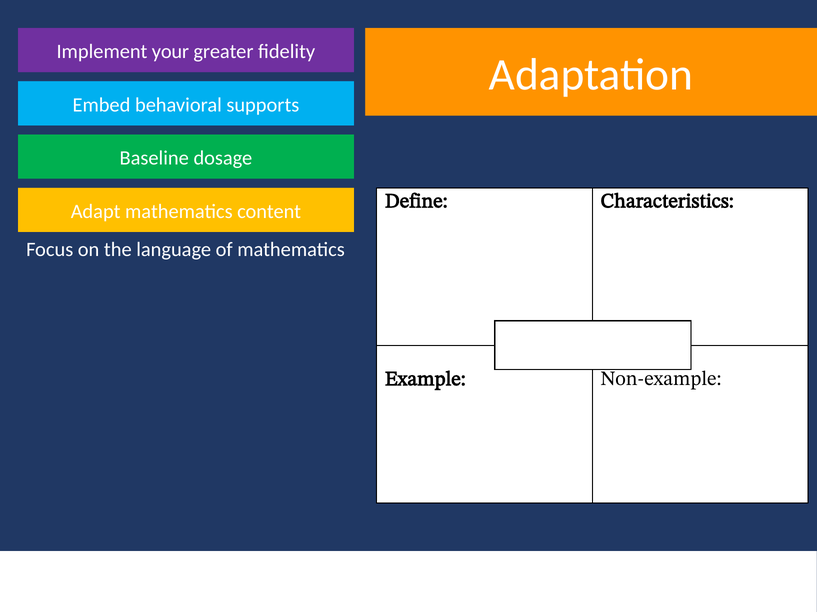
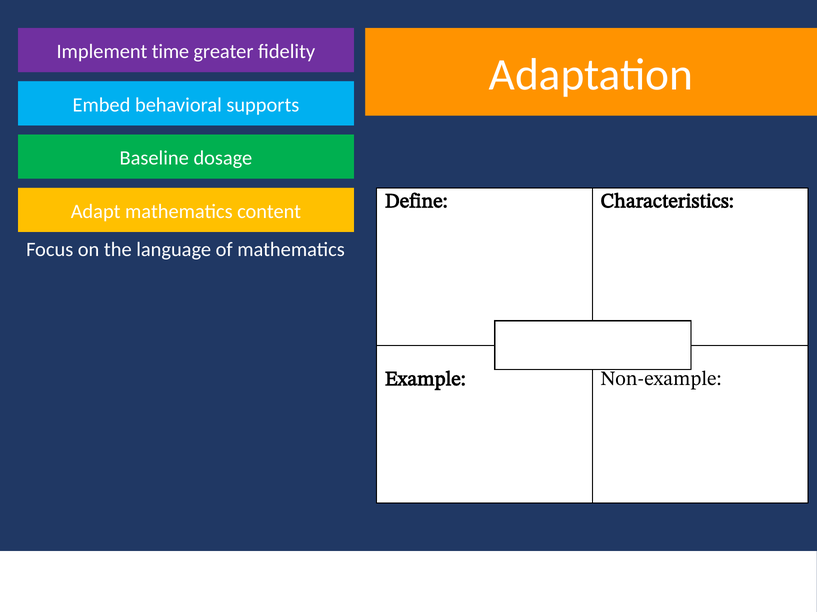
your: your -> time (170, 52)
